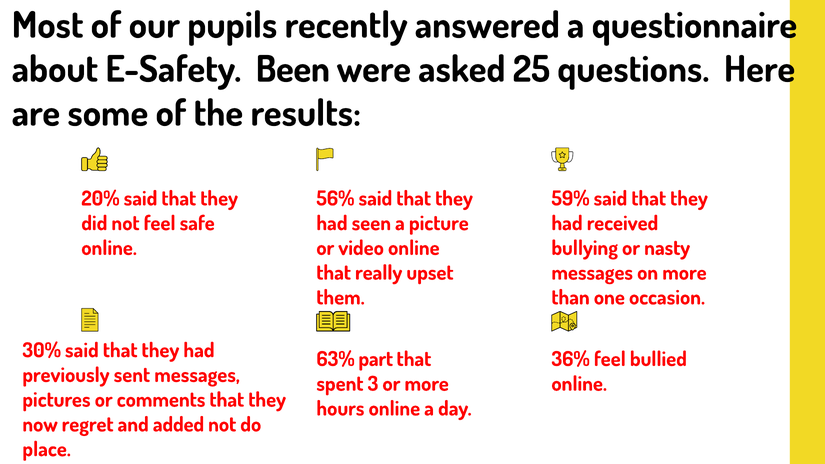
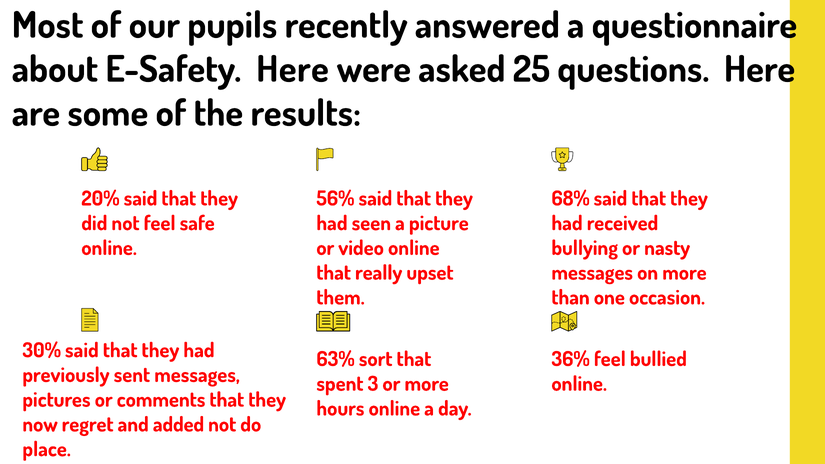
E-Safety Been: Been -> Here (293, 70)
59%: 59% -> 68% (571, 199)
part: part -> sort (376, 359)
